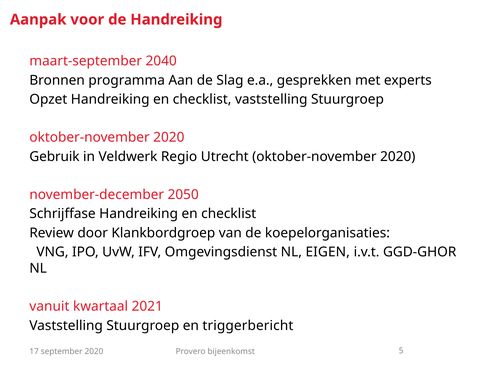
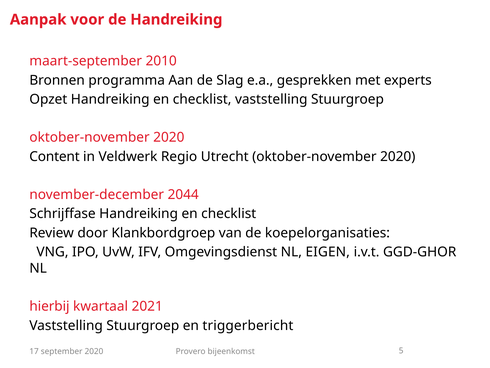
2040: 2040 -> 2010 (161, 61)
Gebruik: Gebruik -> Content (55, 156)
2050: 2050 -> 2044 (183, 194)
vanuit: vanuit -> hierbij (49, 306)
